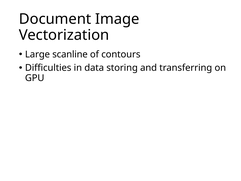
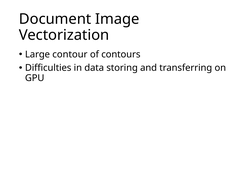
scanline: scanline -> contour (70, 54)
